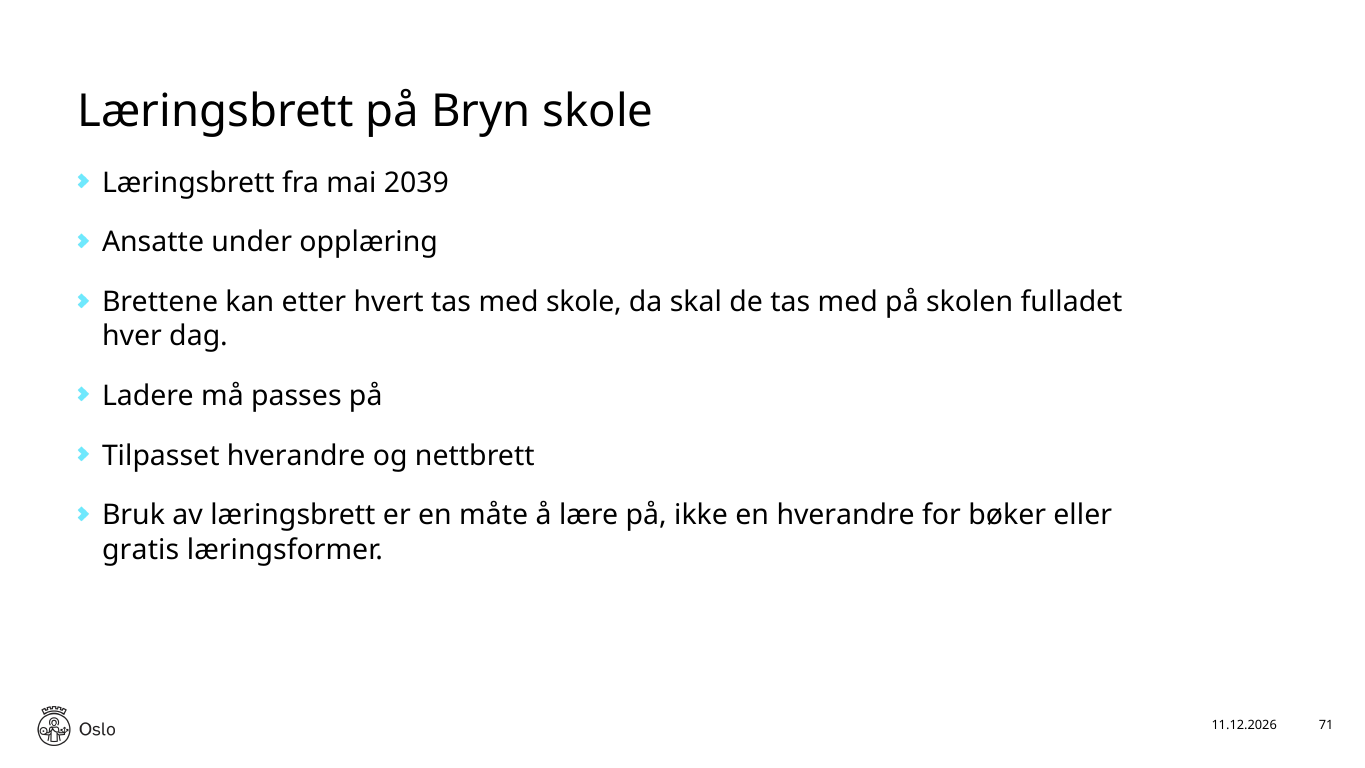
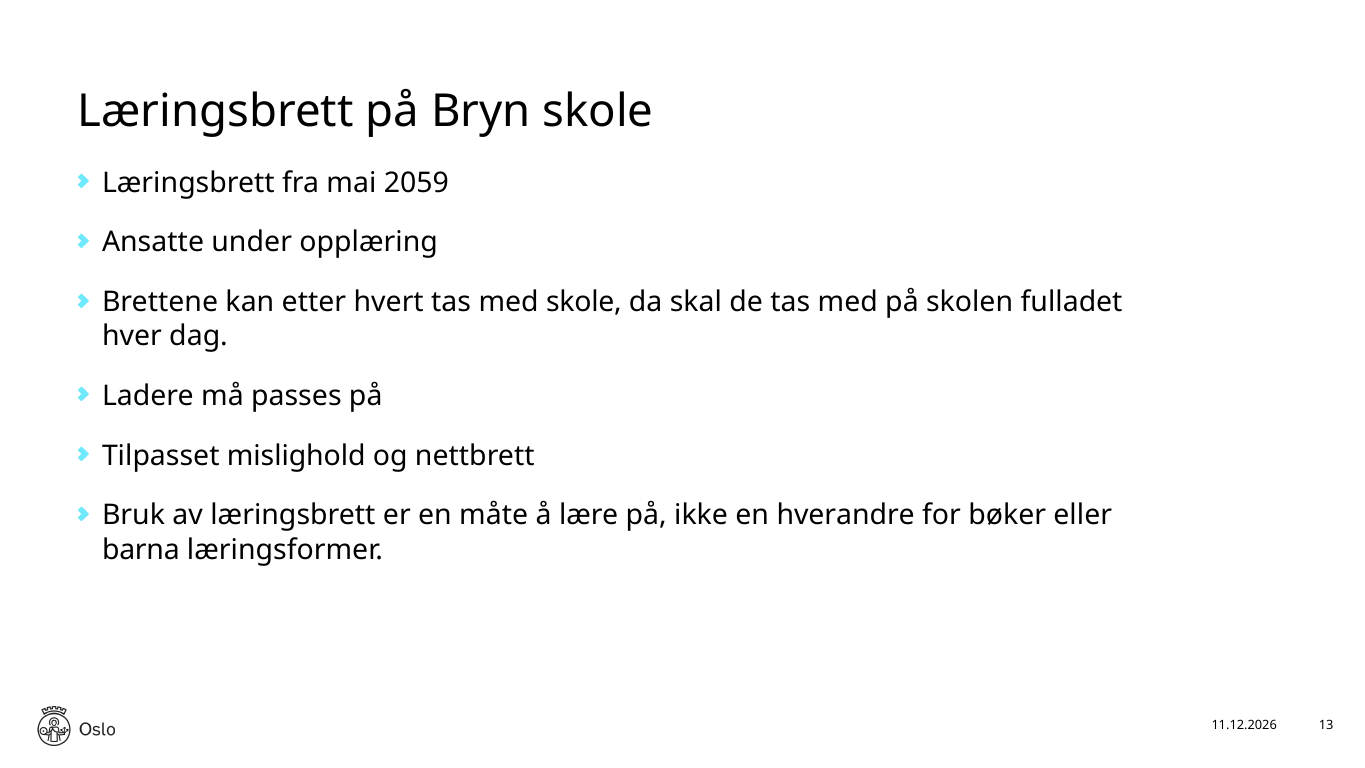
2039: 2039 -> 2059 (416, 183)
Tilpasset hverandre: hverandre -> mislighold (296, 456)
gratis: gratis -> barna (141, 550)
71: 71 -> 13 (1326, 725)
